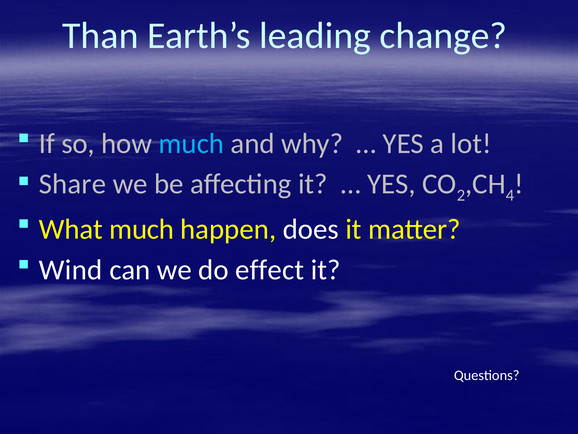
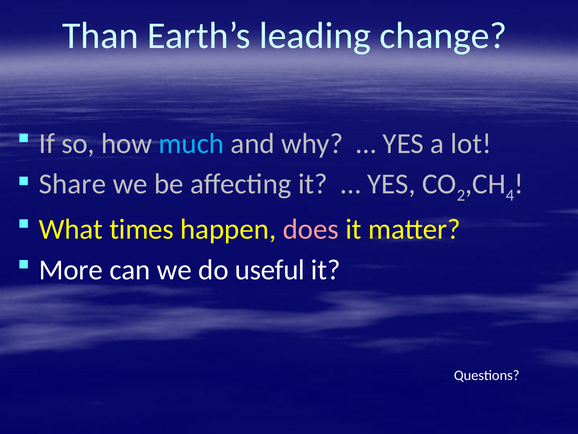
What much: much -> times (142, 229)
does colour: white -> pink (311, 229)
Wind: Wind -> More (71, 270)
effect: effect -> useful (270, 270)
